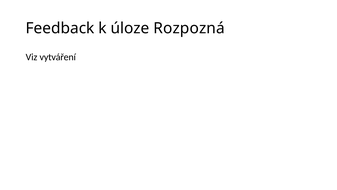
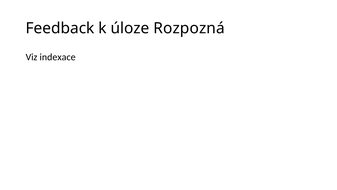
vytváření: vytváření -> indexace (58, 57)
